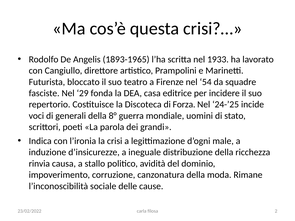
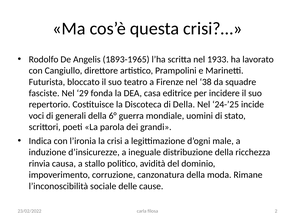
54: 54 -> 38 (206, 82)
di Forza: Forza -> Della (184, 105)
8°: 8° -> 6° (113, 116)
